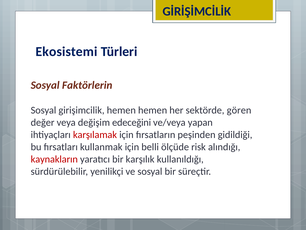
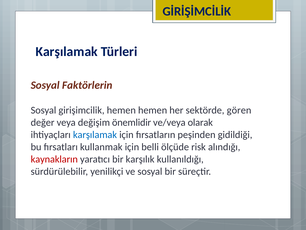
Ekosistemi: Ekosistemi -> Karşılamak (67, 51)
edeceğini: edeceğini -> önemlidir (132, 122)
yapan: yapan -> olarak (200, 122)
karşılamak colour: red -> blue (95, 135)
